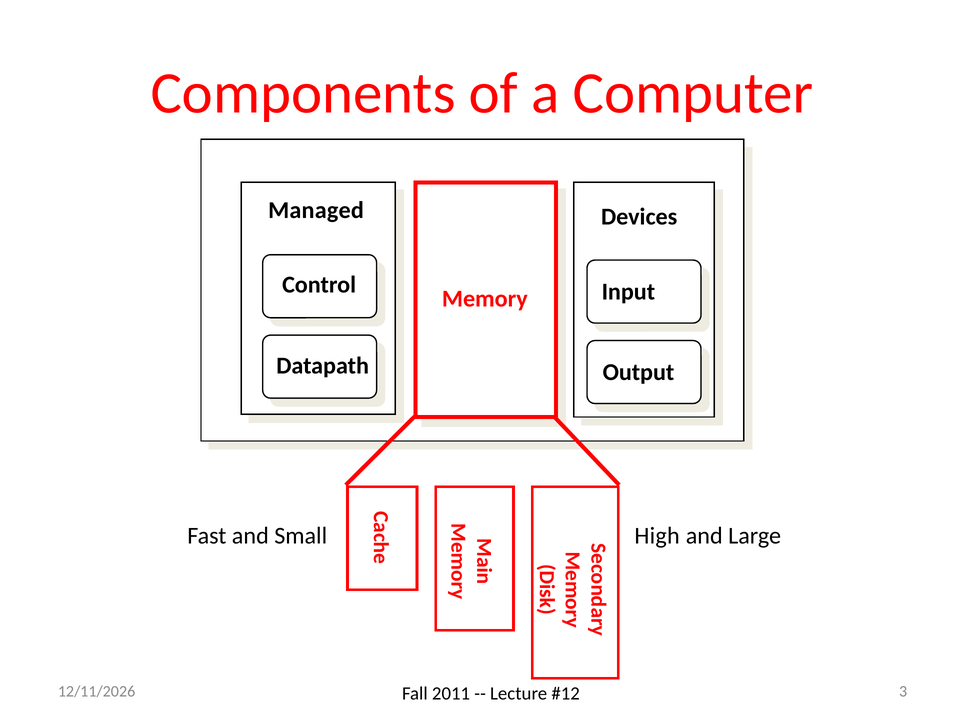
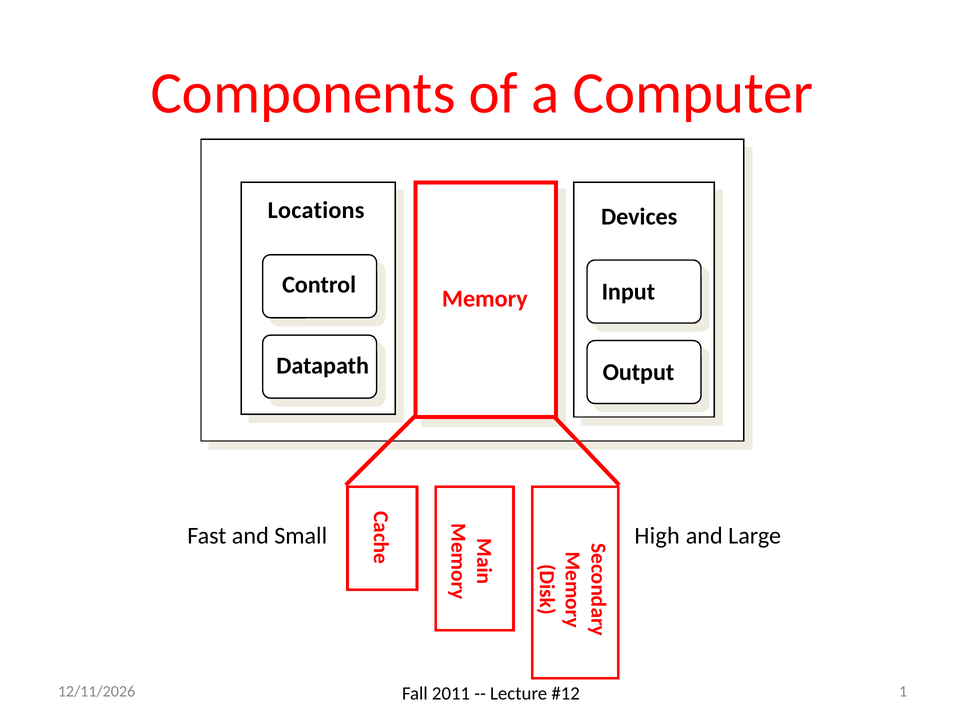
Managed: Managed -> Locations (316, 210)
3: 3 -> 1 (903, 691)
